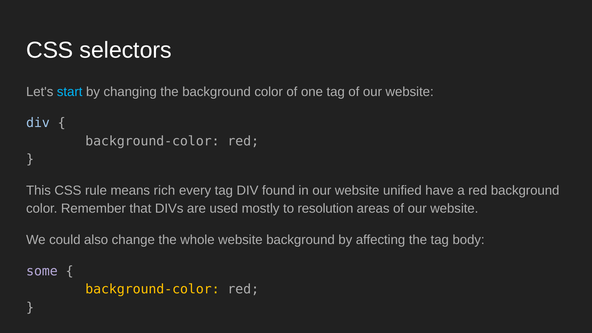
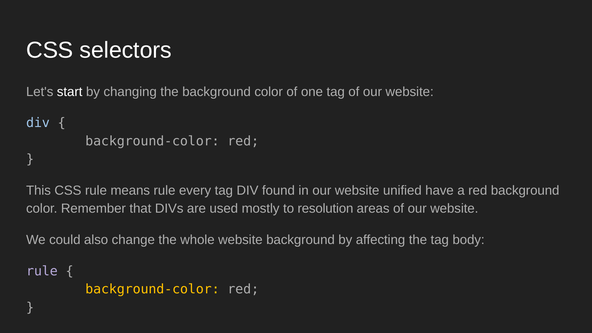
start colour: light blue -> white (70, 92)
means rich: rich -> rule (164, 191)
some: some -> rule (42, 271)
